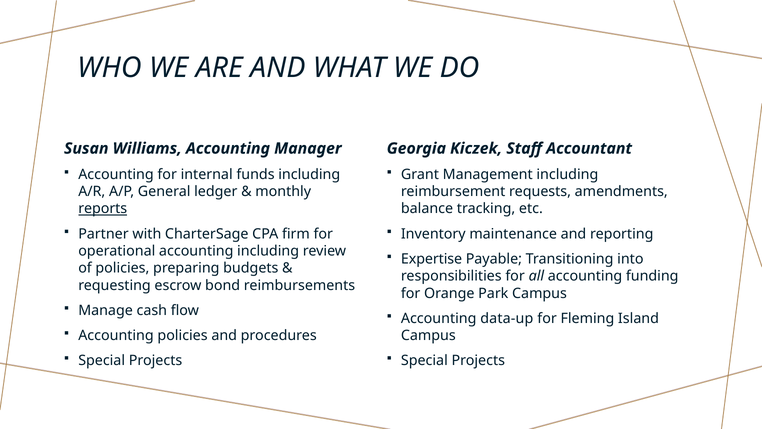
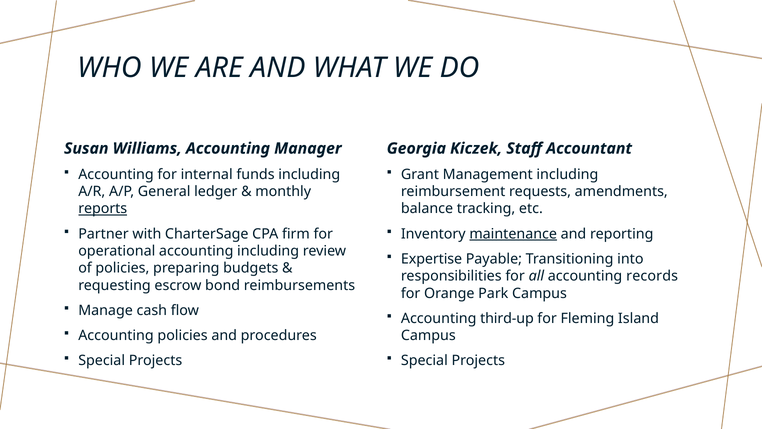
maintenance underline: none -> present (513, 234)
funding: funding -> records (652, 276)
data-up: data-up -> third-up (507, 318)
